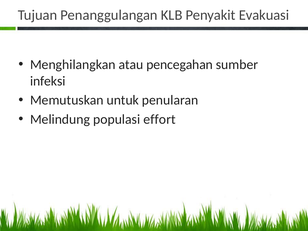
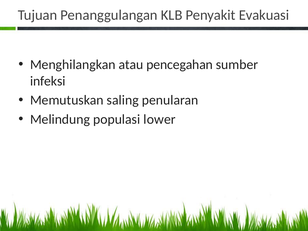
untuk: untuk -> saling (123, 100)
effort: effort -> lower (160, 119)
